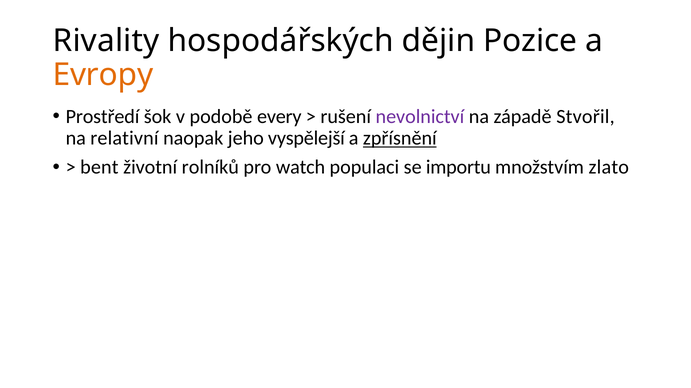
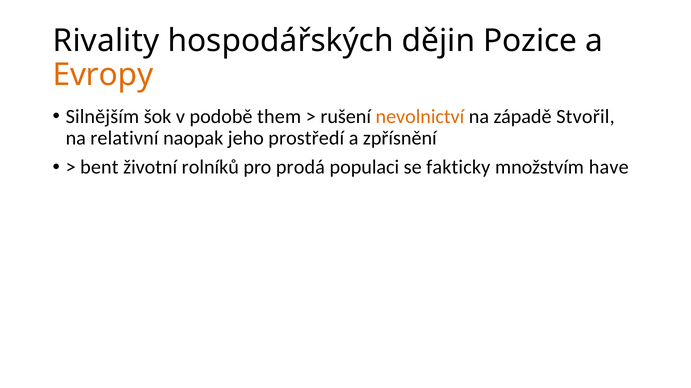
Prostředí: Prostředí -> Silnějším (102, 117)
every: every -> them (279, 117)
nevolnictví colour: purple -> orange (420, 117)
vyspělejší: vyspělejší -> prostředí (306, 139)
zpřísnění underline: present -> none (400, 139)
watch: watch -> prodá (300, 167)
importu: importu -> fakticky (458, 167)
zlato: zlato -> have (609, 167)
